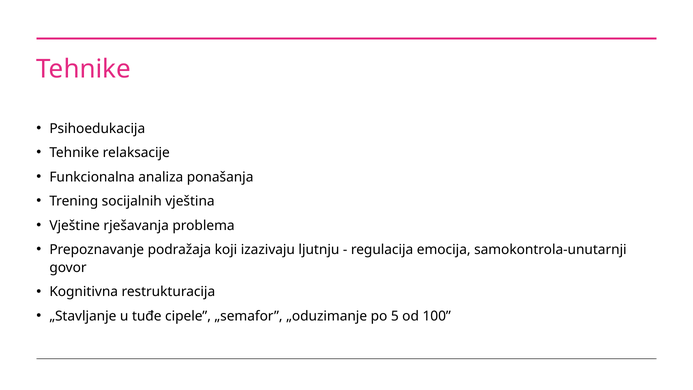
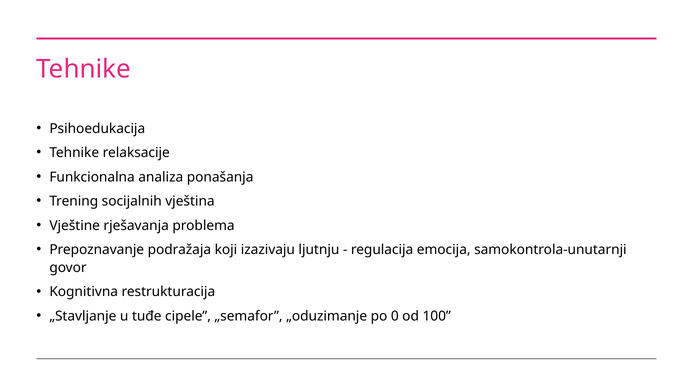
5: 5 -> 0 (395, 316)
